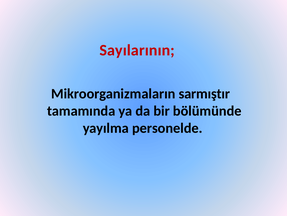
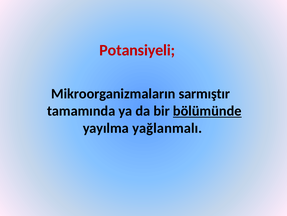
Sayılarının: Sayılarının -> Potansiyeli (137, 50)
bölümünde underline: none -> present (207, 111)
personelde: personelde -> yağlanmalı (167, 128)
